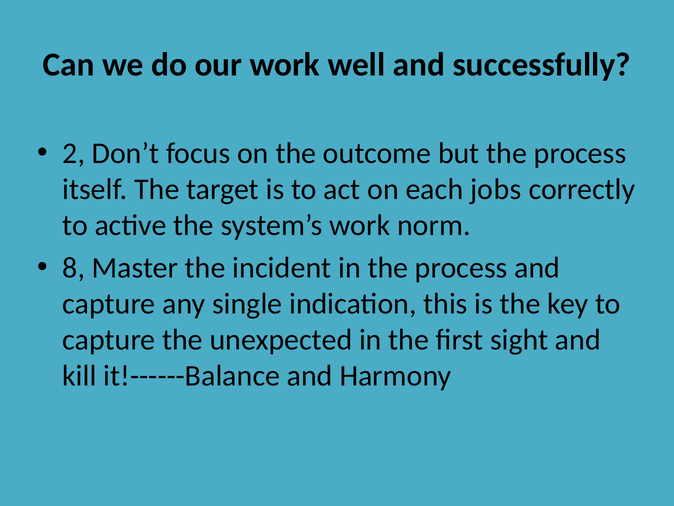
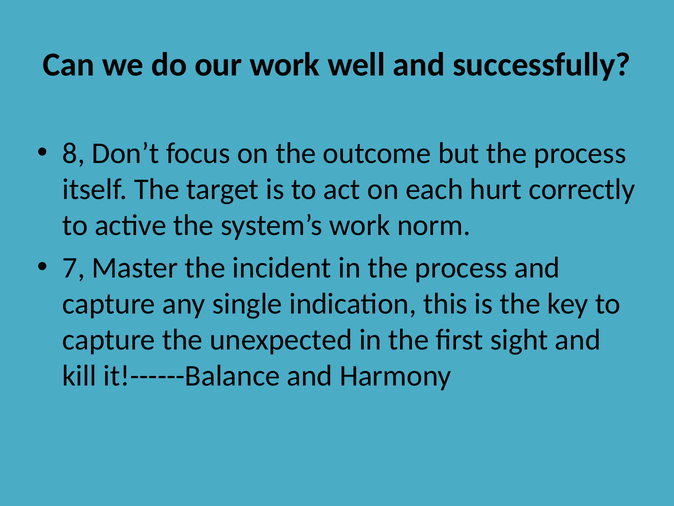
2: 2 -> 8 (74, 153)
jobs: jobs -> hurt (496, 189)
8: 8 -> 7 (74, 268)
